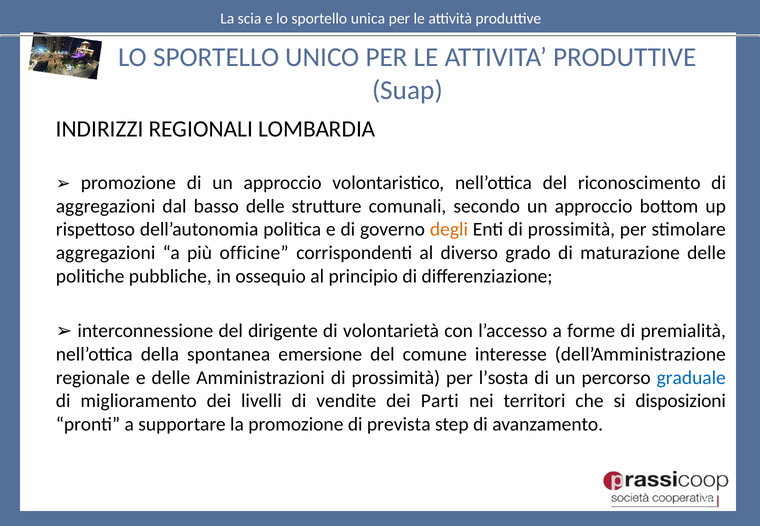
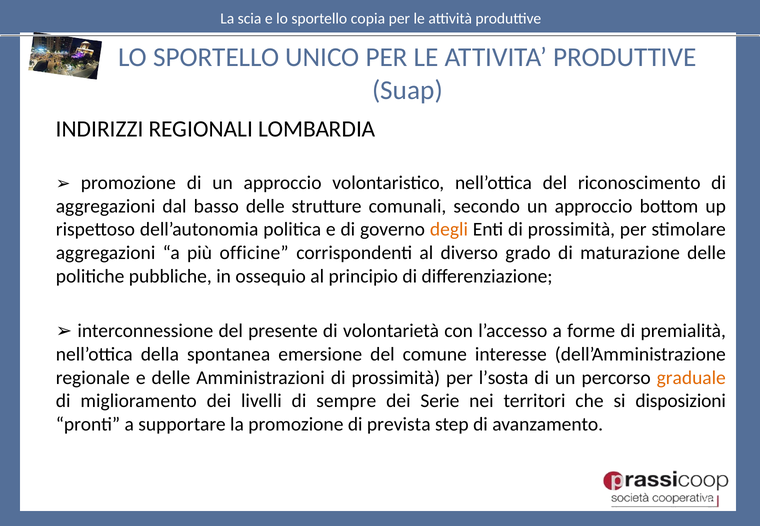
unica: unica -> copia (368, 19)
dirigente: dirigente -> presente (283, 331)
graduale colour: blue -> orange (691, 378)
vendite: vendite -> sempre (346, 401)
Parti: Parti -> Serie (440, 401)
